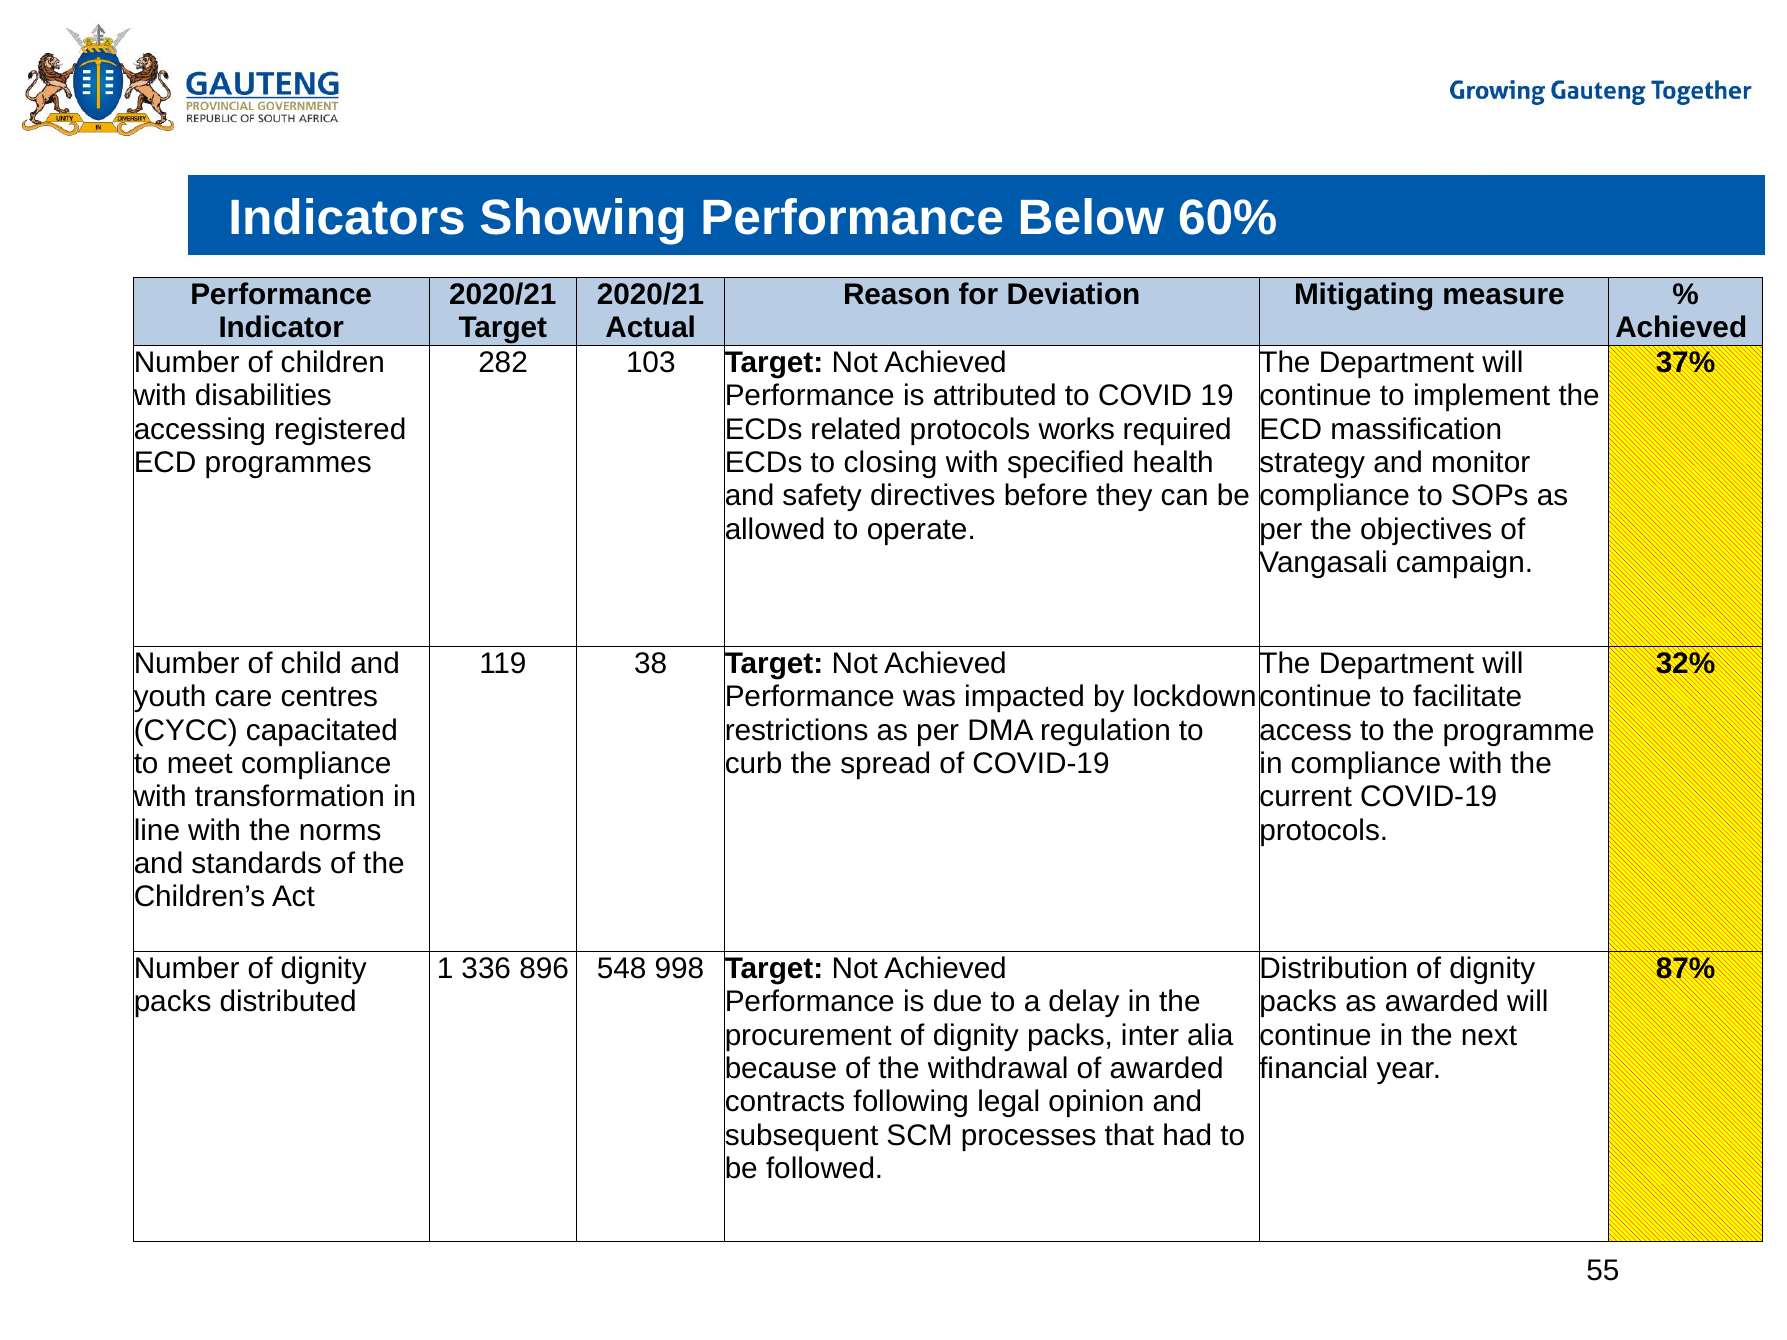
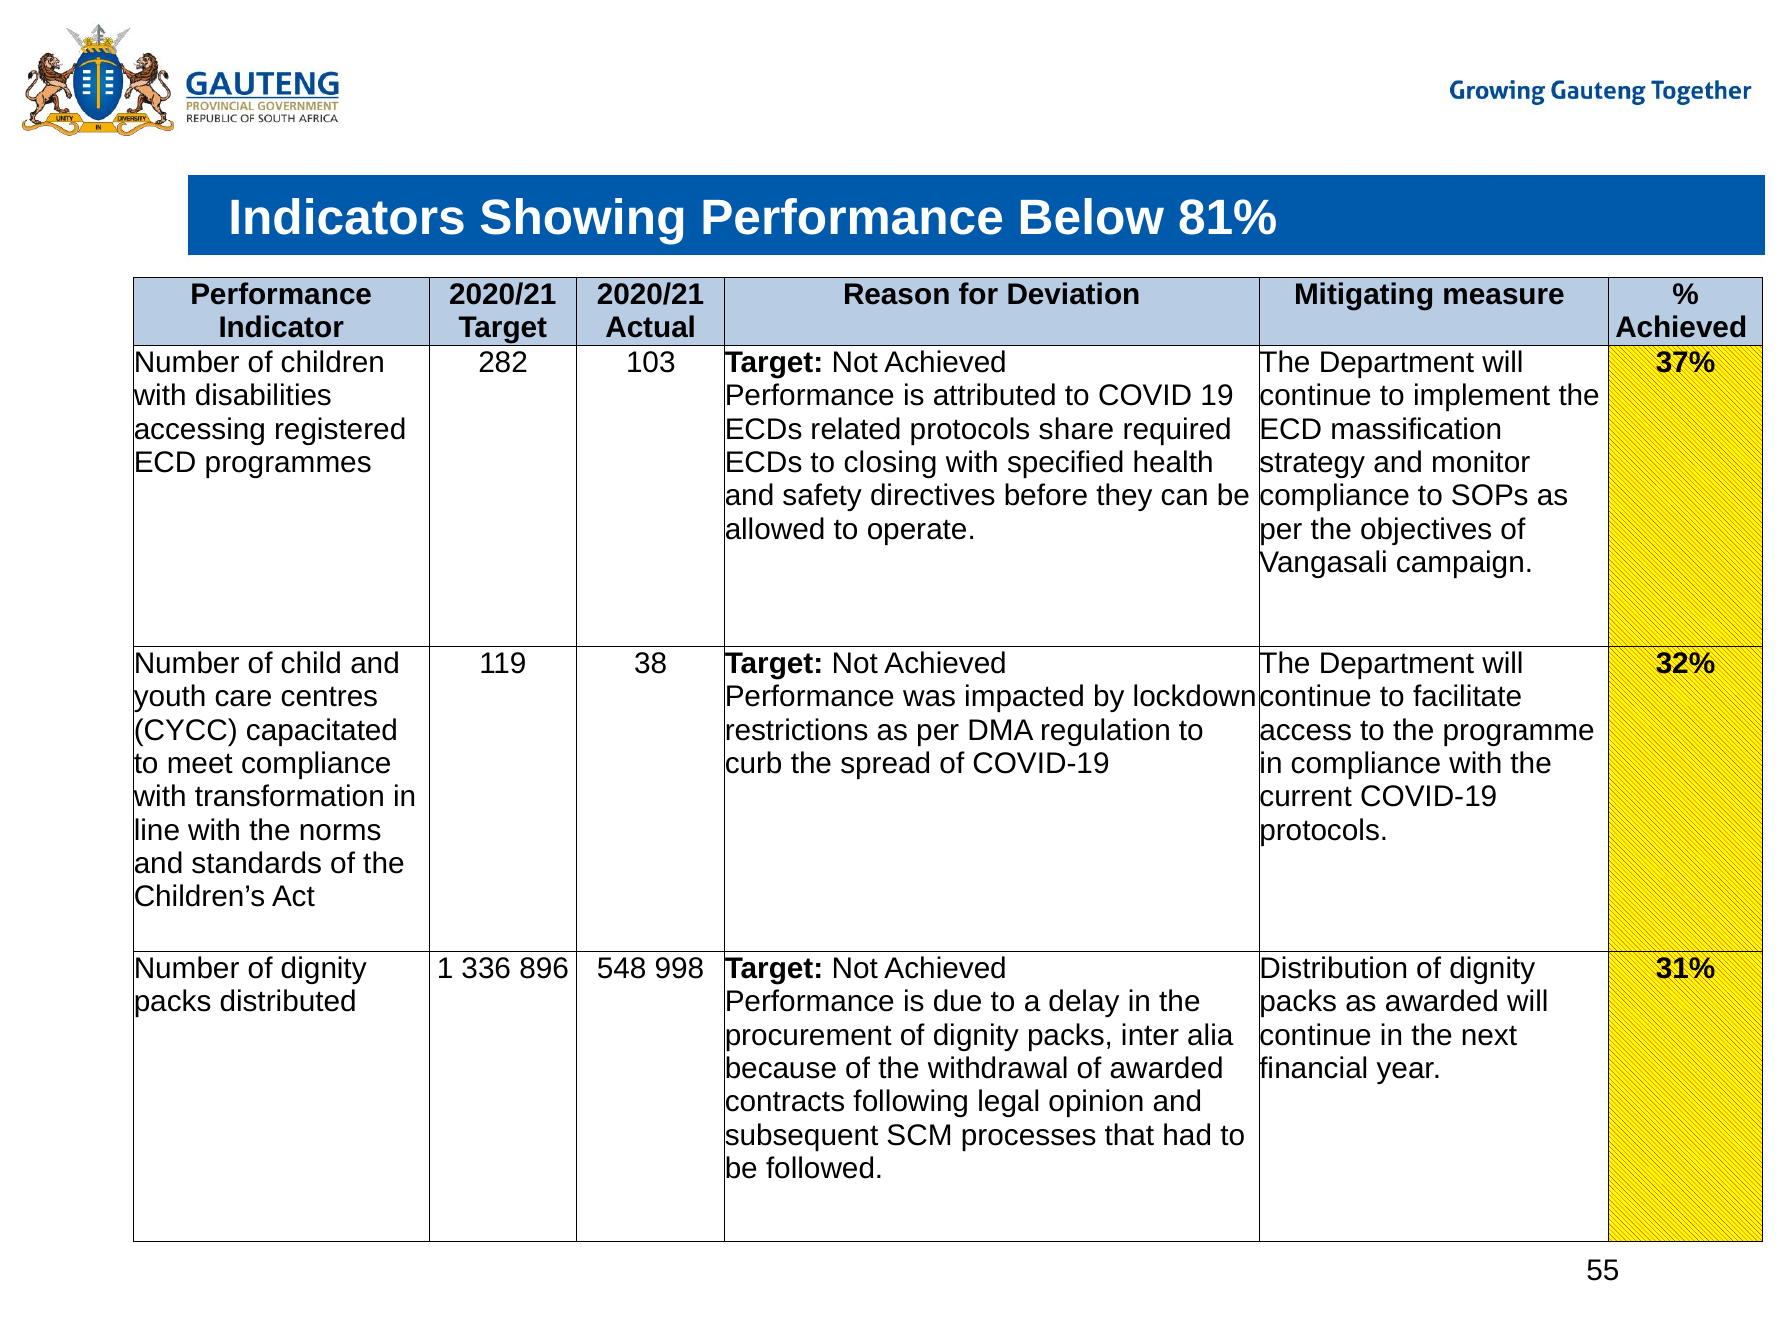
60%: 60% -> 81% (1228, 218)
works: works -> share (1076, 429)
87%: 87% -> 31% (1686, 969)
